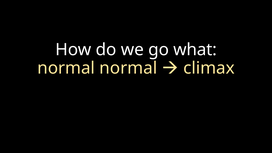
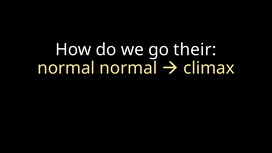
what: what -> their (195, 50)
